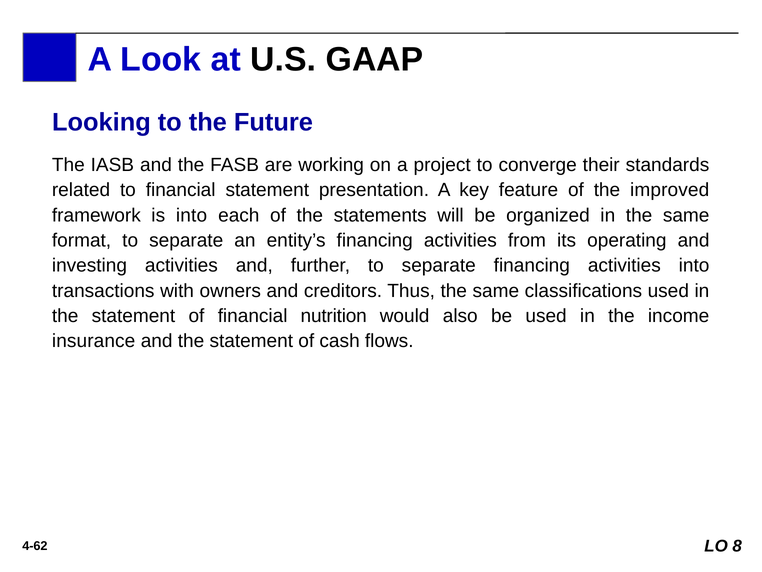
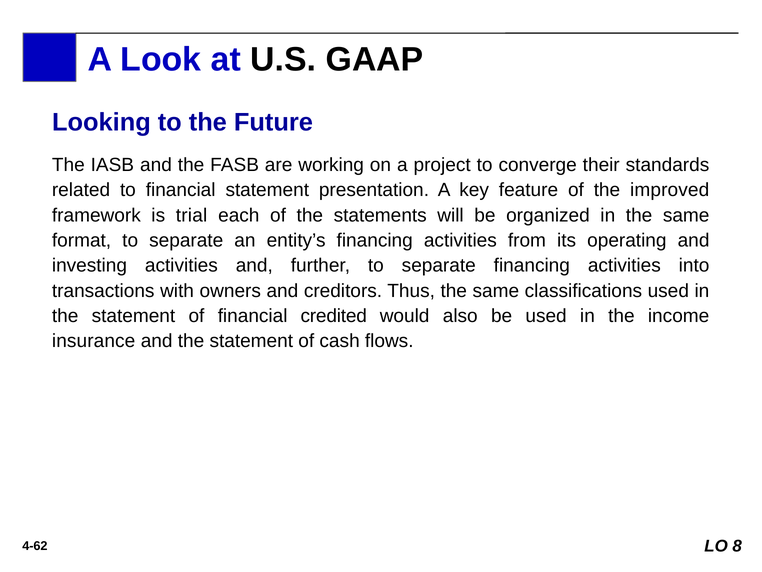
is into: into -> trial (192, 215)
nutrition: nutrition -> credited (334, 316)
